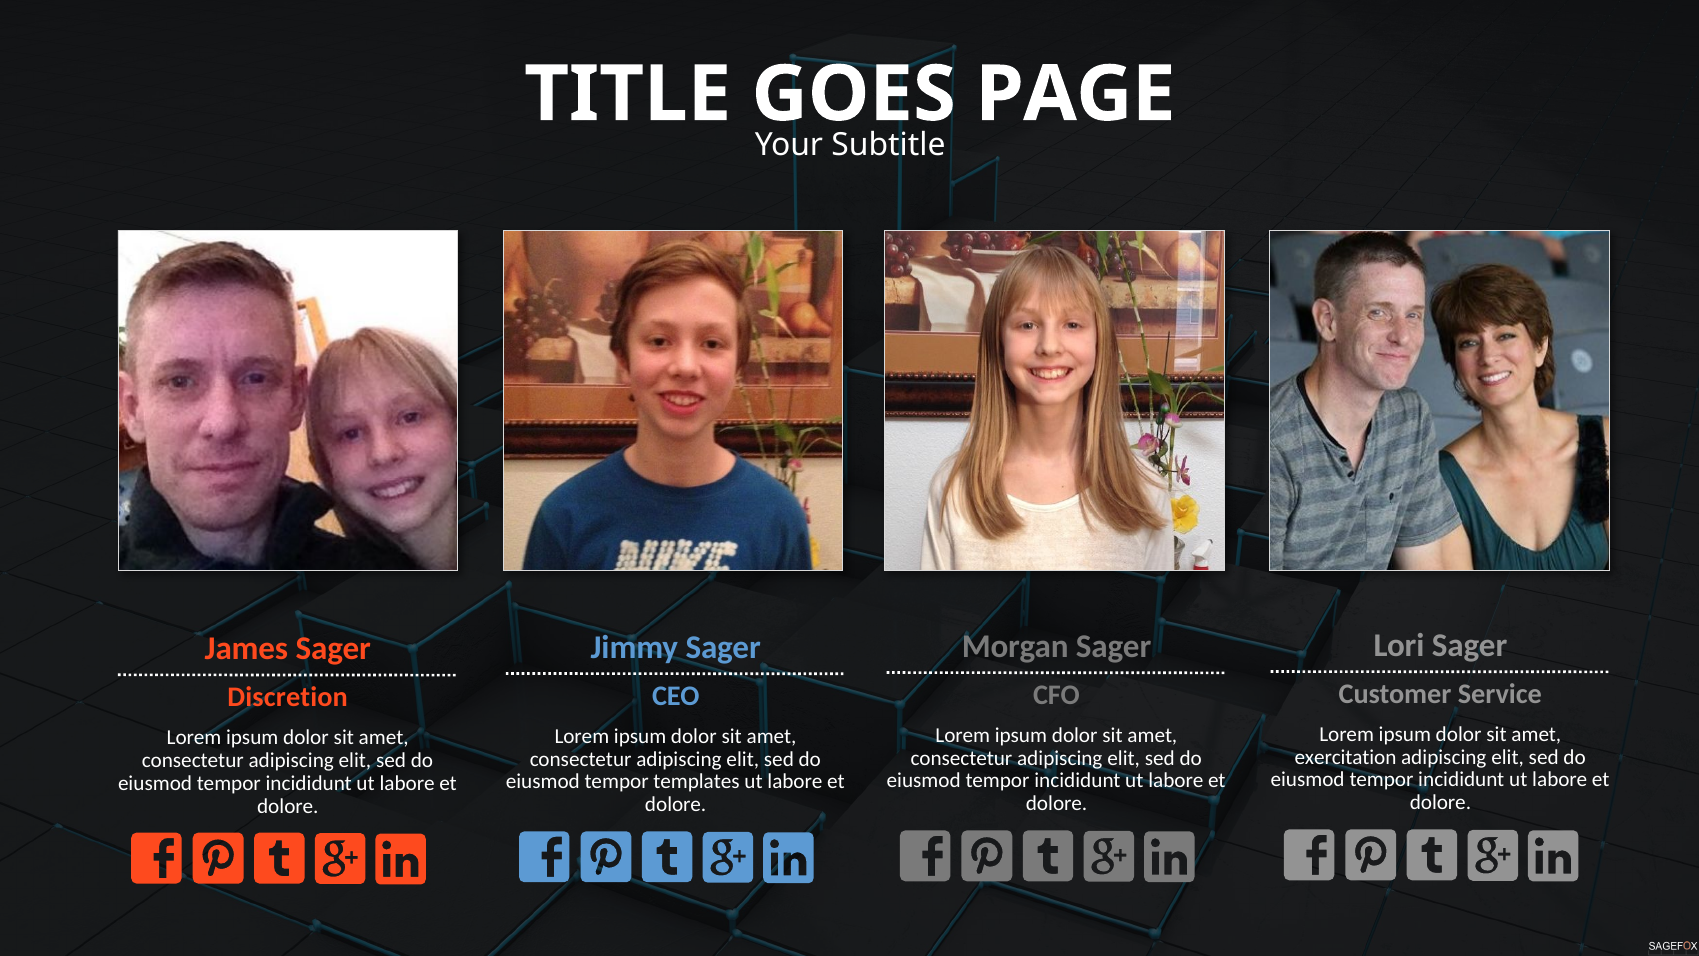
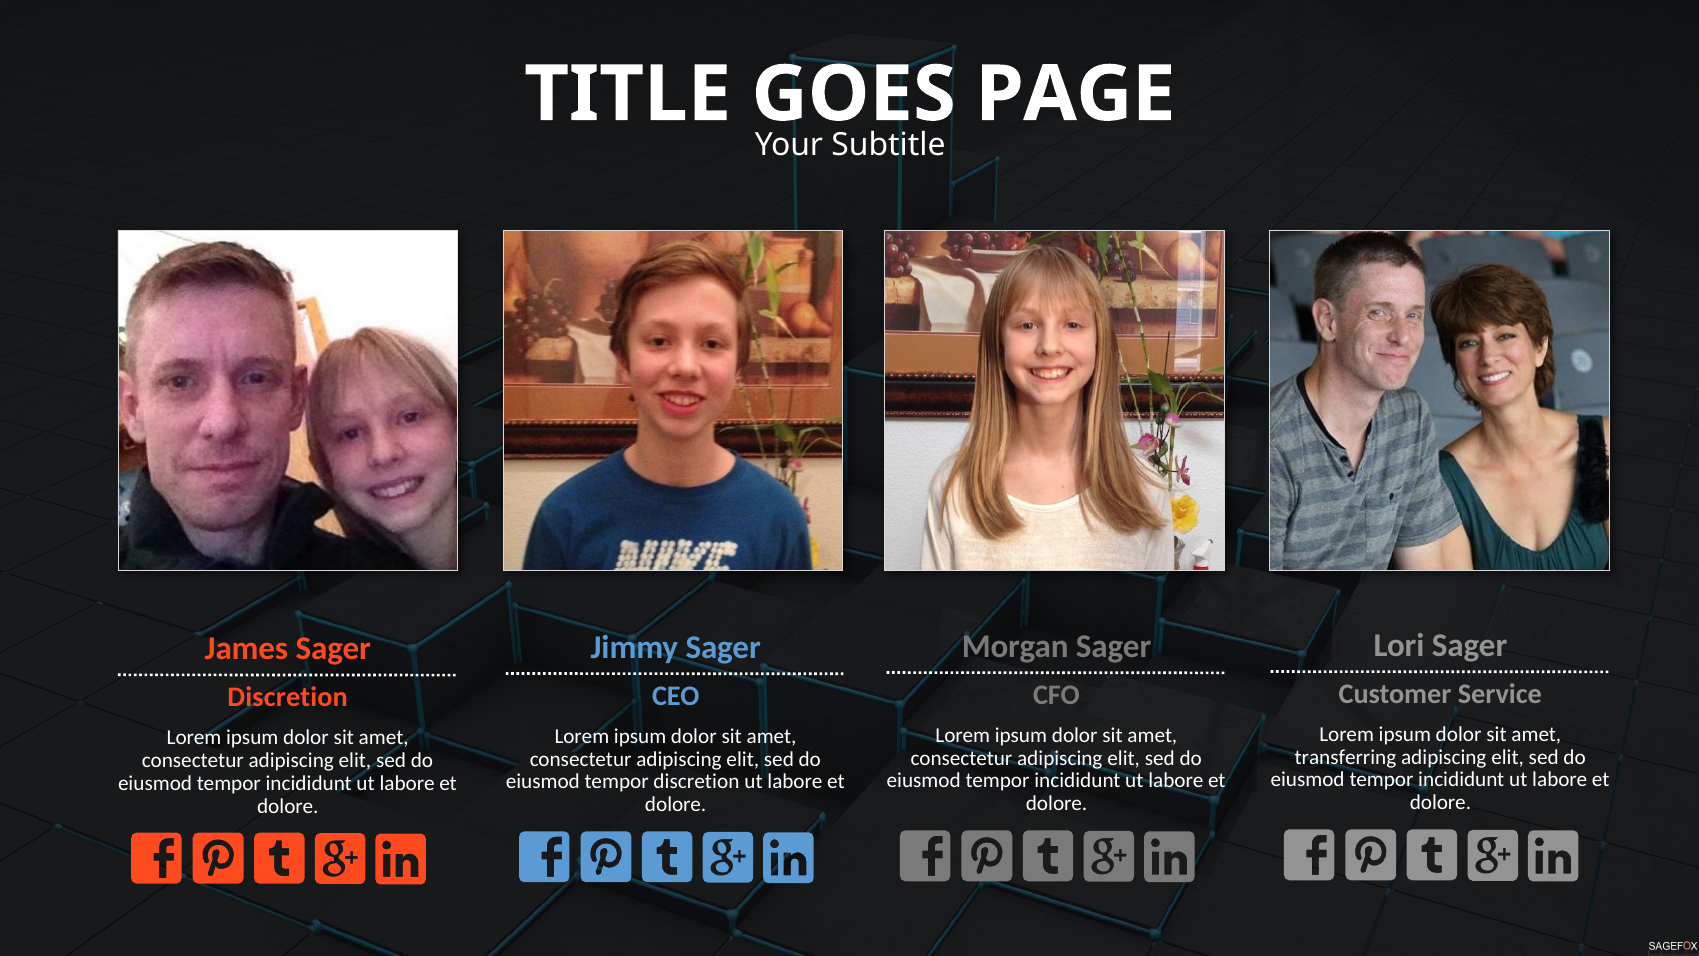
exercitation: exercitation -> transferring (1345, 757)
tempor templates: templates -> discretion (696, 782)
